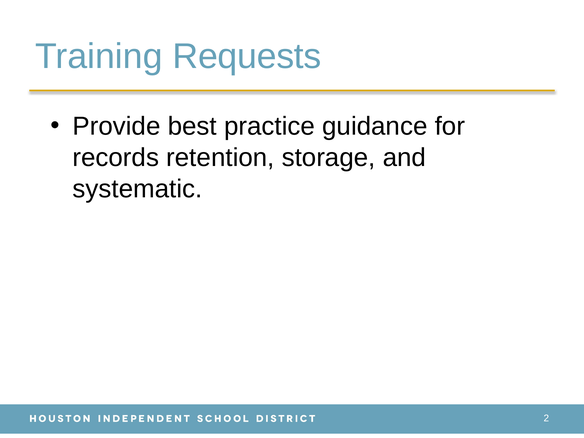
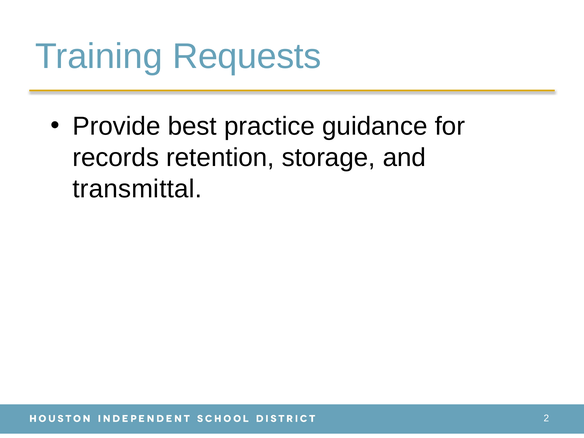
systematic: systematic -> transmittal (137, 189)
